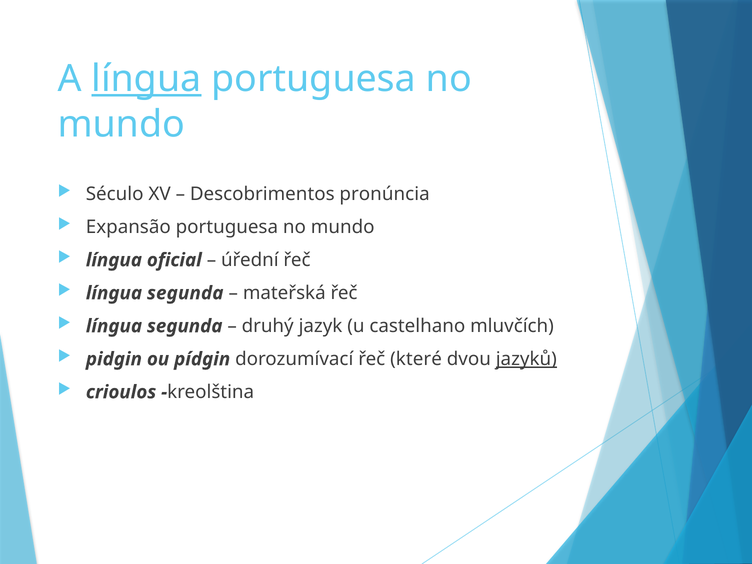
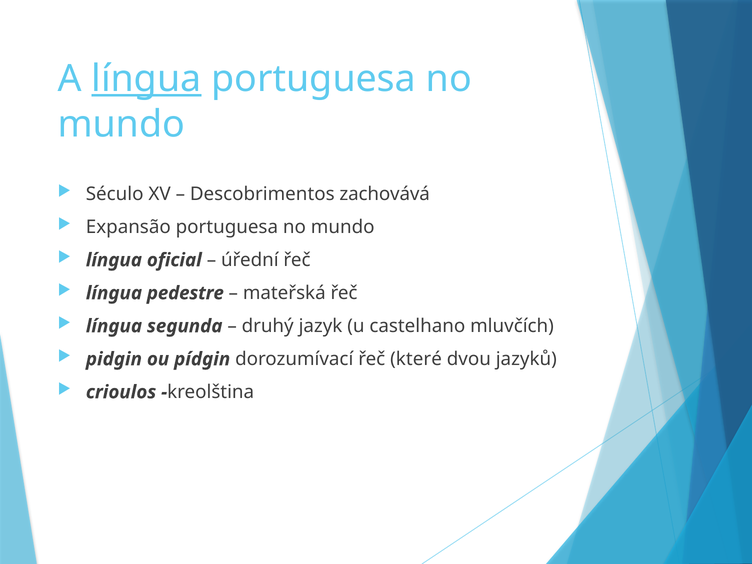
pronúncia: pronúncia -> zachovává (385, 194)
segunda: segunda -> pedestre (185, 293)
jazyků underline: present -> none (526, 359)
